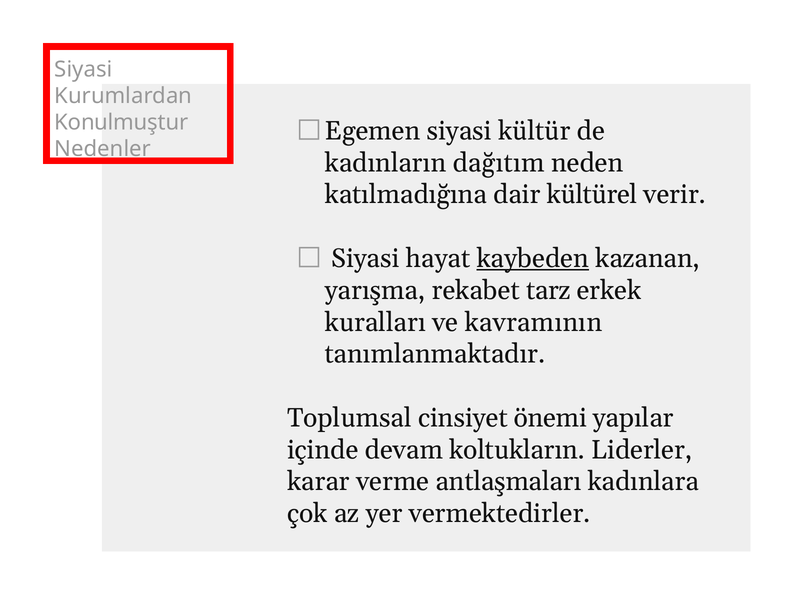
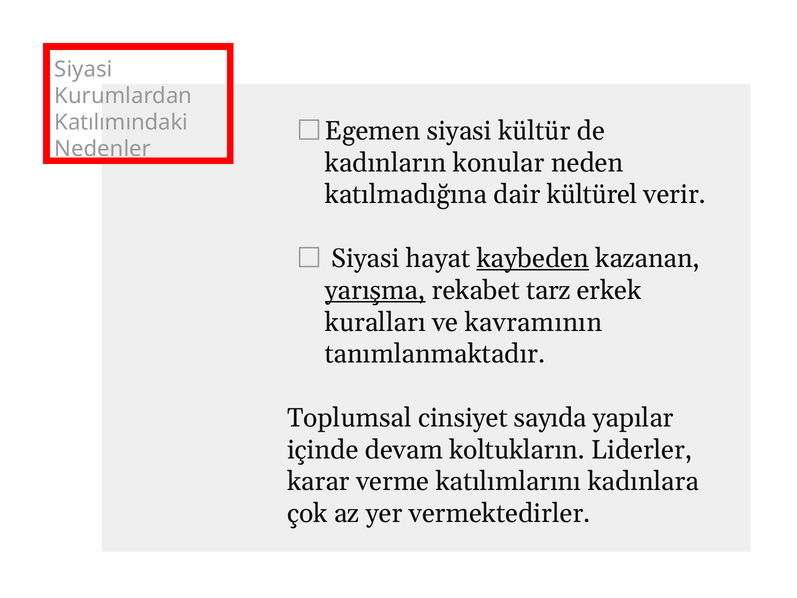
Konulmuştur: Konulmuştur -> Katılımındaki (121, 122)
dağıtım: dağıtım -> konular (499, 163)
yarışma underline: none -> present (375, 290)
önemi: önemi -> sayıda (550, 418)
antlaşmaları: antlaşmaları -> katılımlarını (508, 482)
